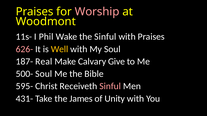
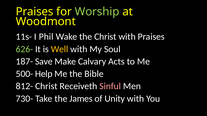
Worship colour: pink -> light green (97, 12)
the Sinful: Sinful -> Christ (105, 37)
626- colour: pink -> light green (24, 49)
Real: Real -> Save (44, 62)
Give: Give -> Acts (116, 62)
500- Soul: Soul -> Help (44, 74)
595-: 595- -> 812- (24, 87)
431-: 431- -> 730- (24, 99)
